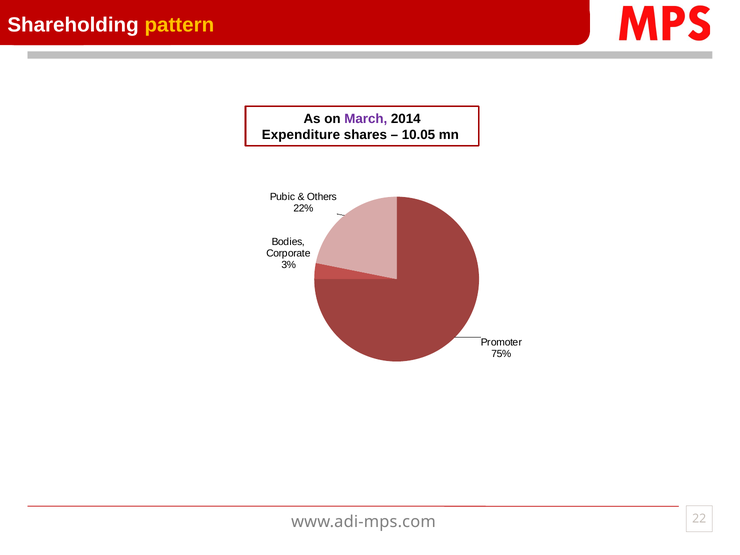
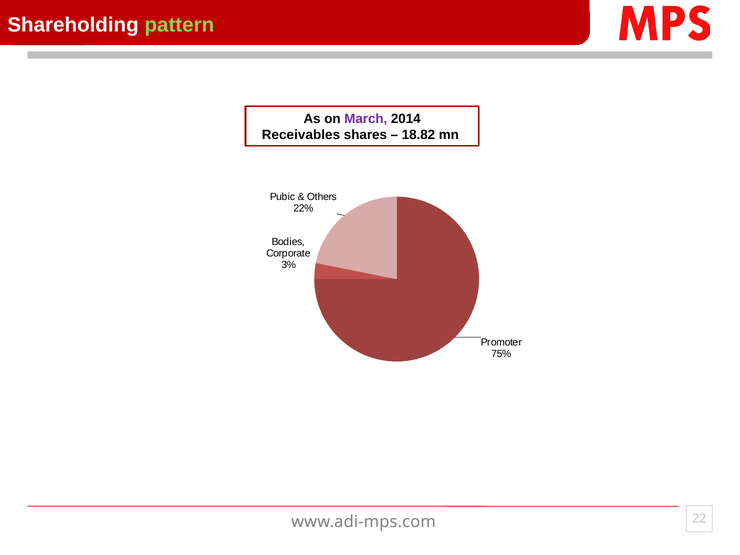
pattern colour: yellow -> light green (179, 25)
Expenditure: Expenditure -> Receivables (301, 135)
10.05: 10.05 -> 18.82 (418, 135)
